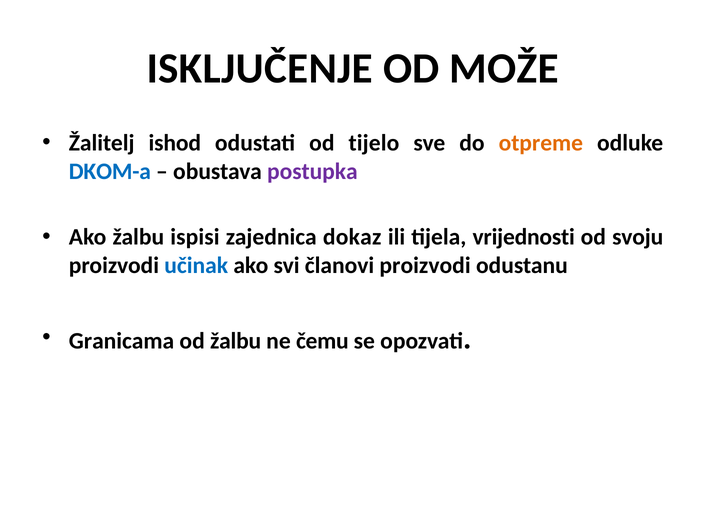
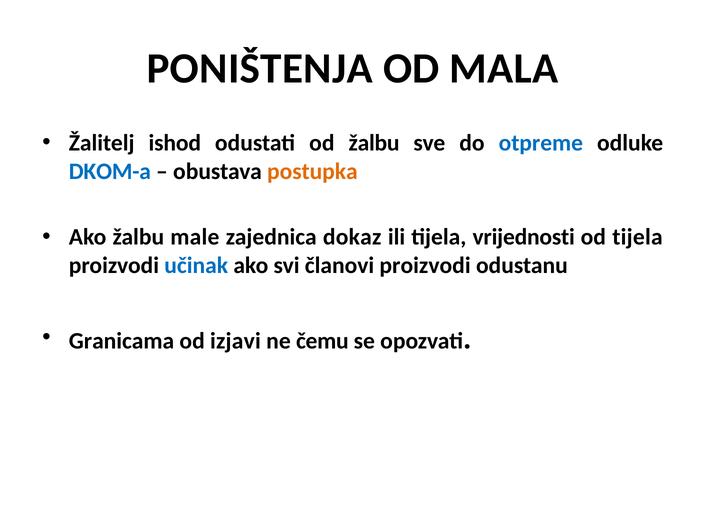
ISKLJUČENJE: ISKLJUČENJE -> PONIŠTENJA (260, 68)
MOŽE: MOŽE -> MALA (504, 68)
od tijelo: tijelo -> žalbu (374, 143)
otpreme colour: orange -> blue (541, 143)
postupka colour: purple -> orange (312, 171)
ispisi: ispisi -> male (195, 237)
od svoju: svoju -> tijela (638, 237)
od žalbu: žalbu -> izjavi (235, 341)
